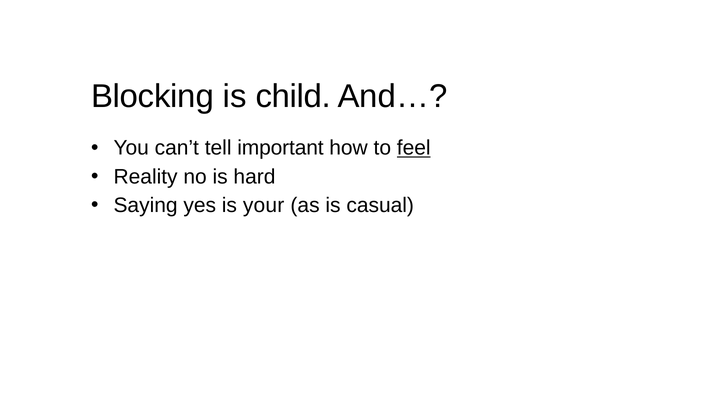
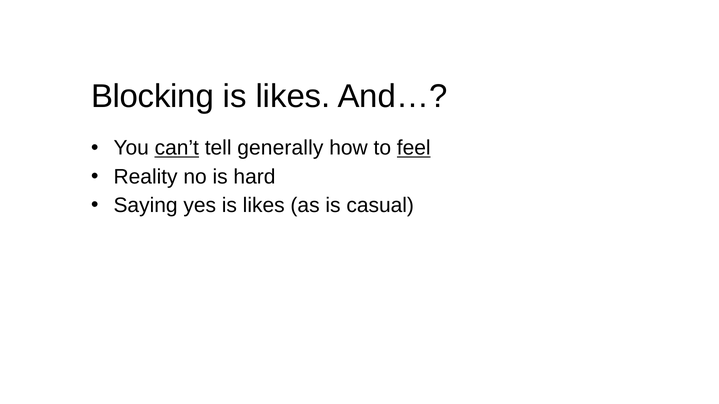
child: child -> likes (293, 97)
can’t underline: none -> present (177, 148)
important: important -> generally (280, 148)
yes is your: your -> likes (264, 205)
